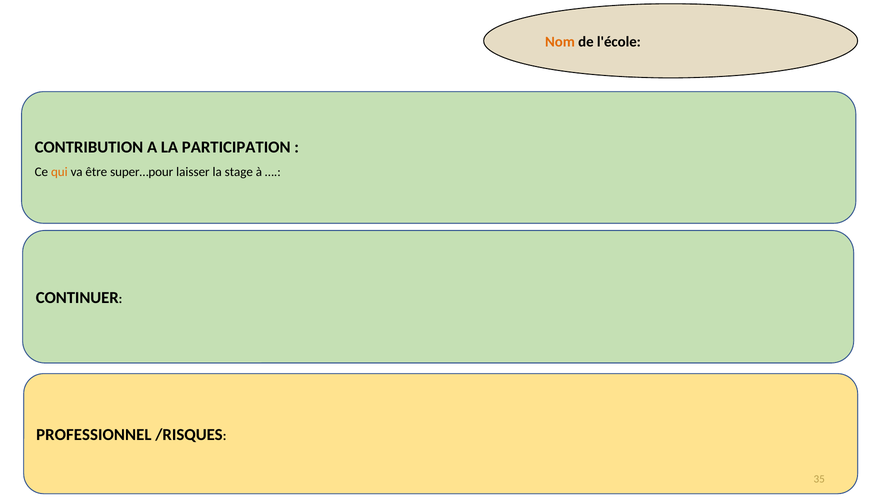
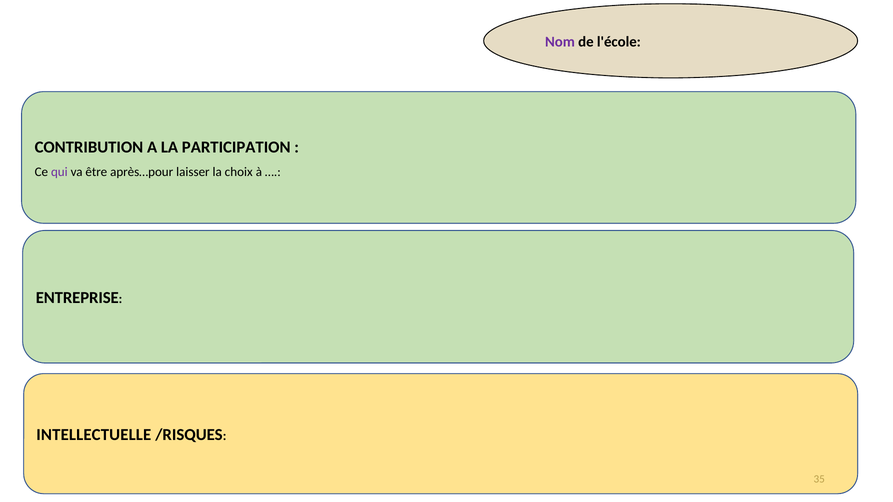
Nom colour: orange -> purple (560, 42)
qui colour: orange -> purple (59, 172)
super…pour: super…pour -> après…pour (142, 172)
stage: stage -> choix (239, 172)
CONTINUER: CONTINUER -> ENTREPRISE (77, 298)
PROFESSIONNEL: PROFESSIONNEL -> INTELLECTUELLE (94, 435)
